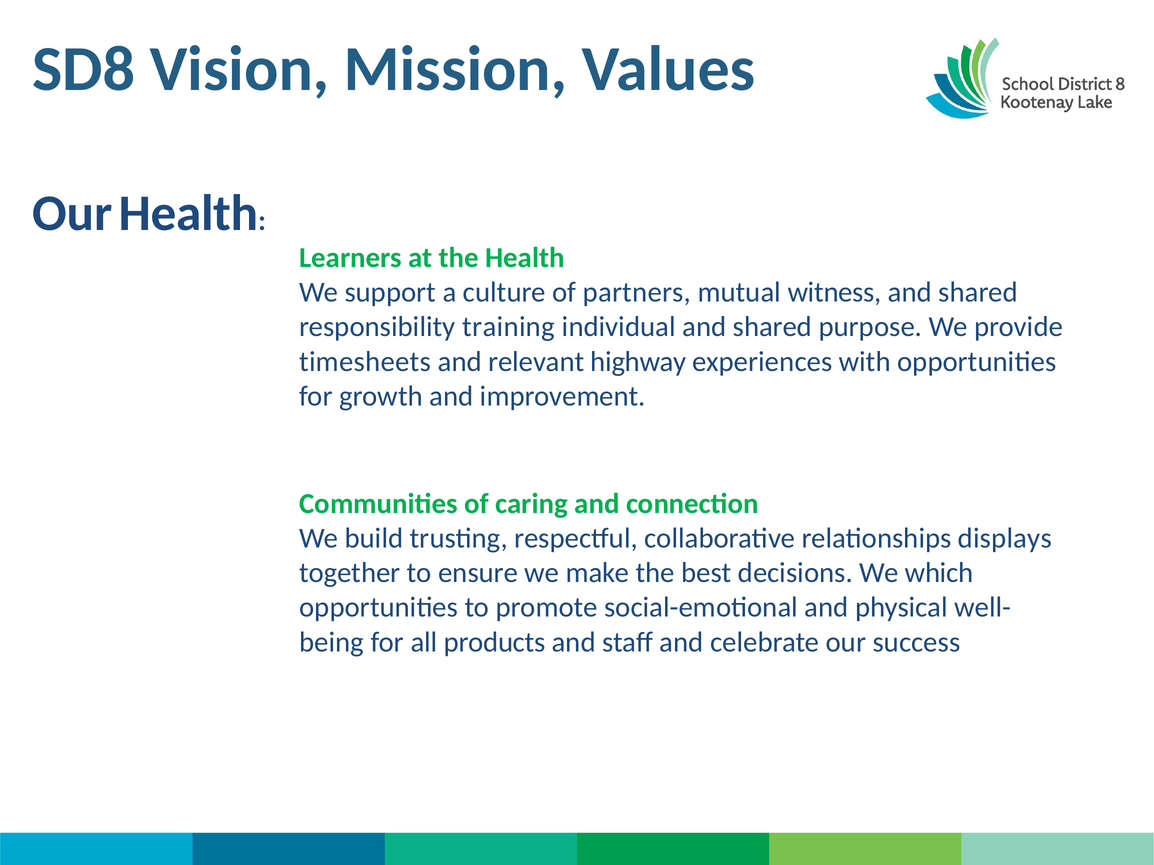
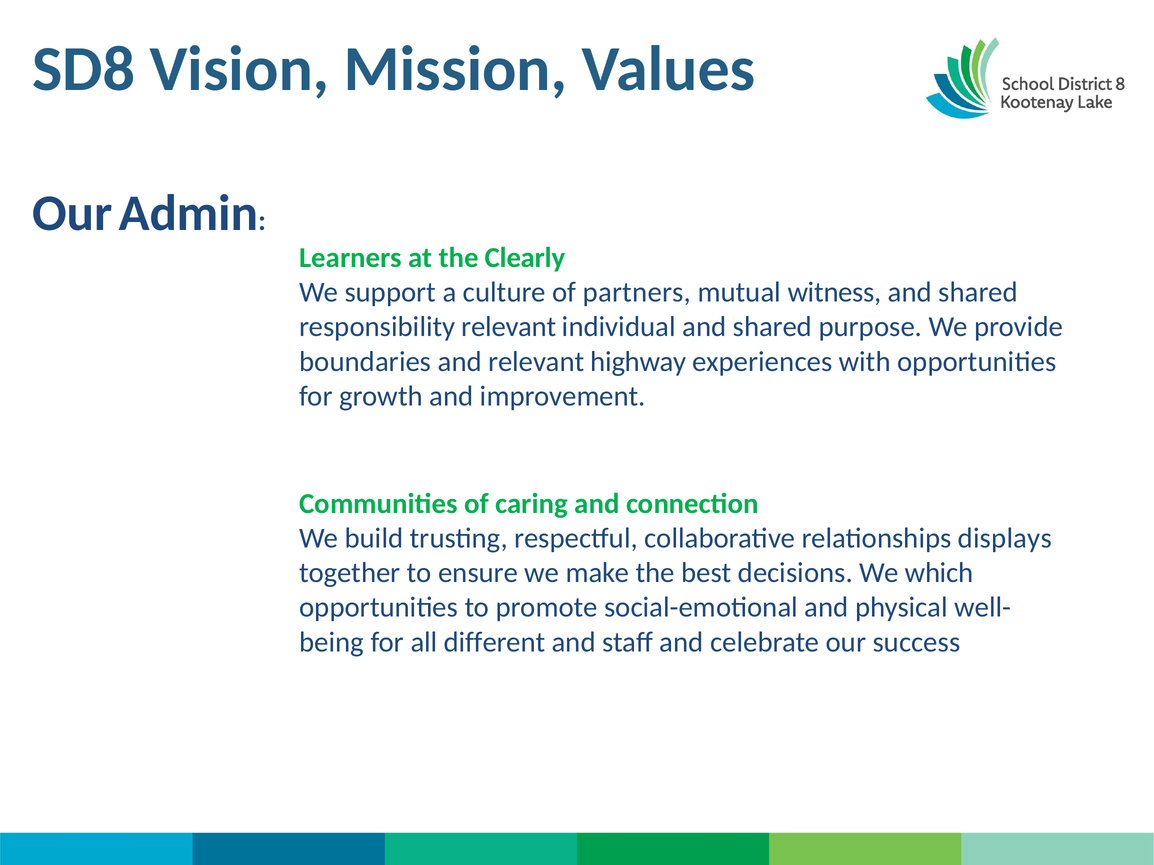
Our Health: Health -> Admin (189, 213)
the Health: Health -> Clearly (525, 258)
responsibility training: training -> relevant (509, 327)
timesheets: timesheets -> boundaries (365, 362)
products: products -> different (495, 642)
